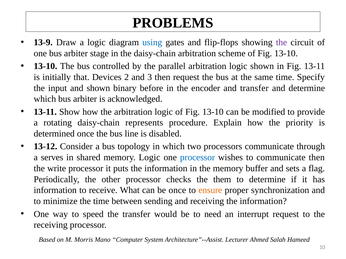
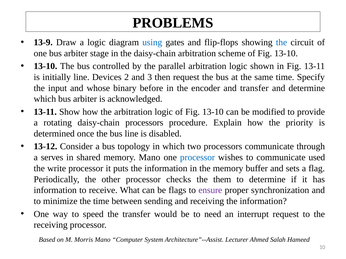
the colour: purple -> blue (282, 42)
initially that: that -> line (81, 77)
and shown: shown -> whose (98, 88)
daisy-chain represents: represents -> processors (144, 123)
memory Logic: Logic -> Mano (150, 158)
communicate then: then -> used (317, 158)
be once: once -> flags (177, 191)
ensure colour: orange -> purple (210, 191)
